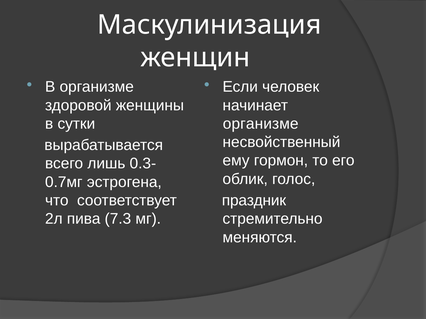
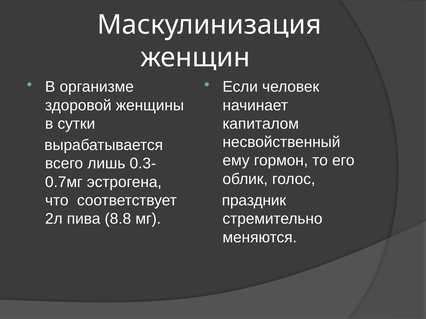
организме: организме -> капиталом (261, 124)
7.3: 7.3 -> 8.8 (118, 219)
